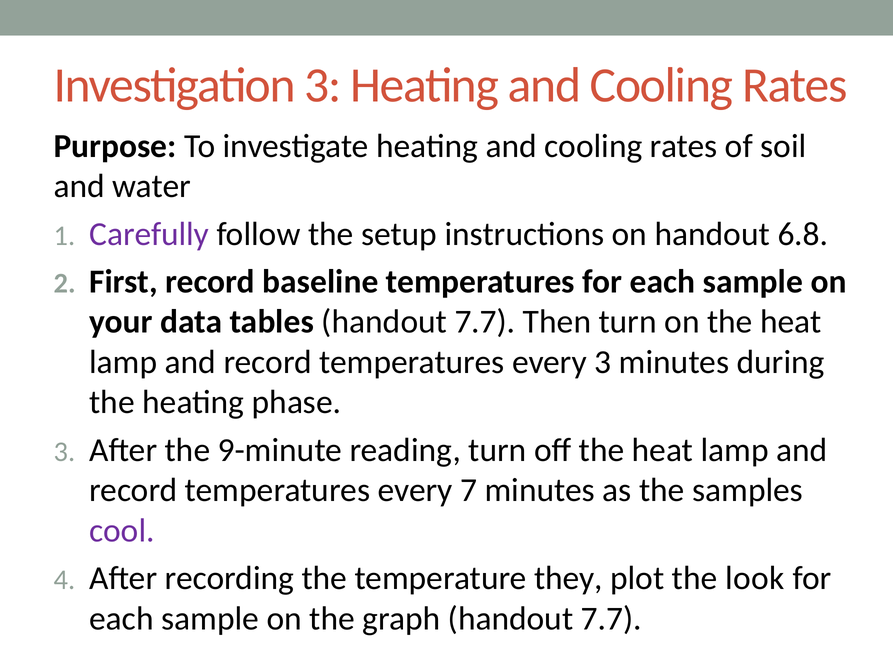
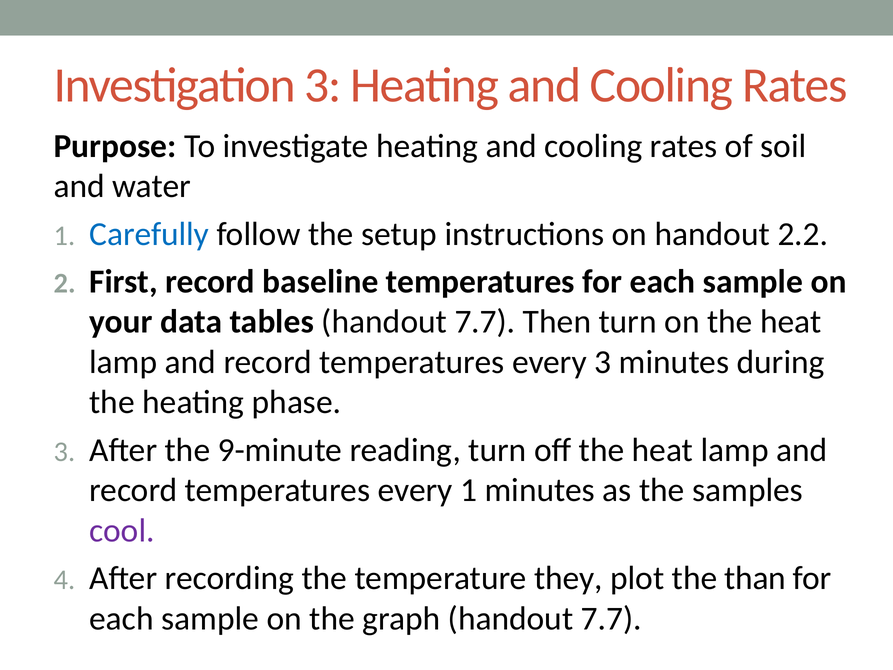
Carefully colour: purple -> blue (149, 234)
6.8: 6.8 -> 2.2 (803, 234)
every 7: 7 -> 1 (469, 490)
look: look -> than (755, 578)
